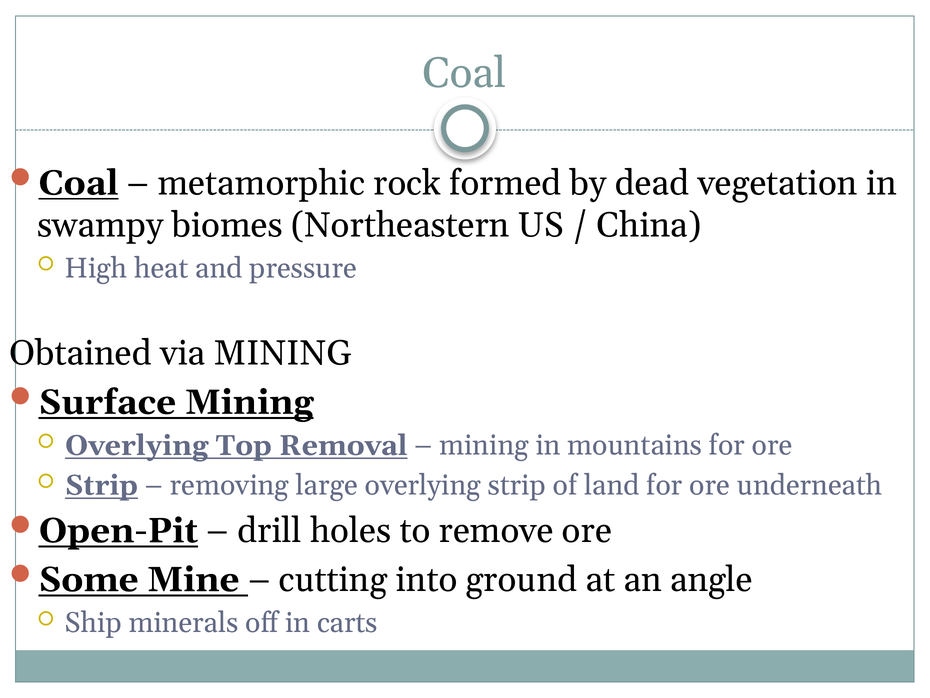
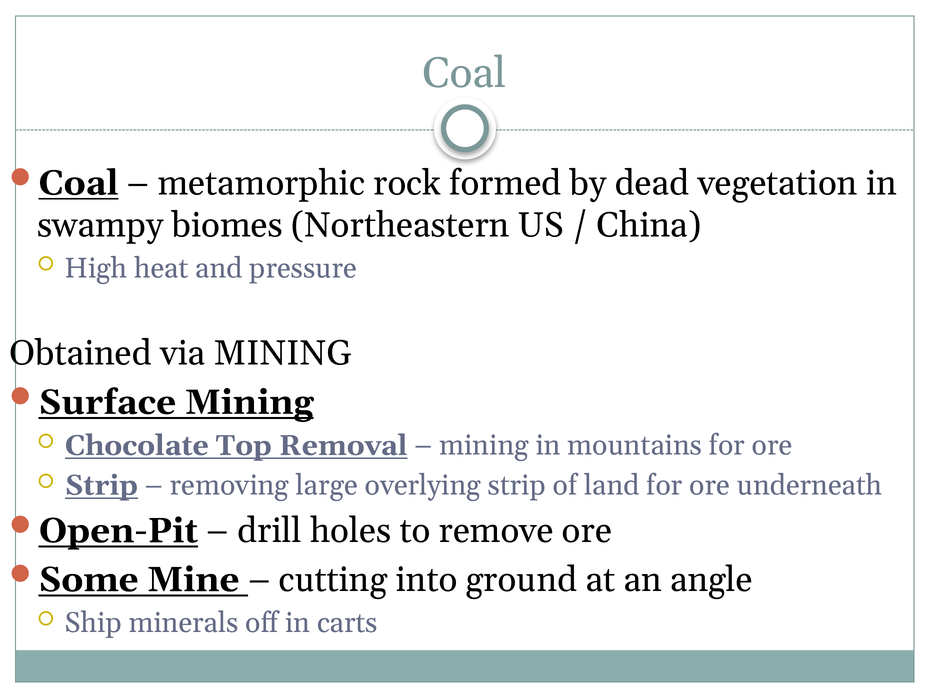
Overlying: Overlying -> Chocolate (137, 445)
